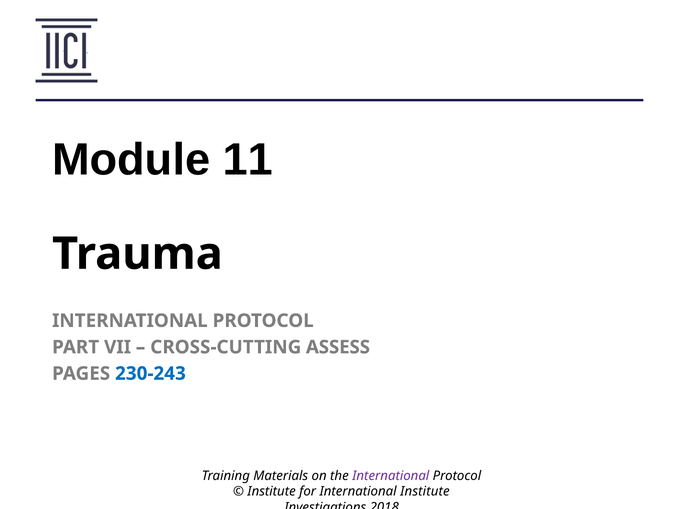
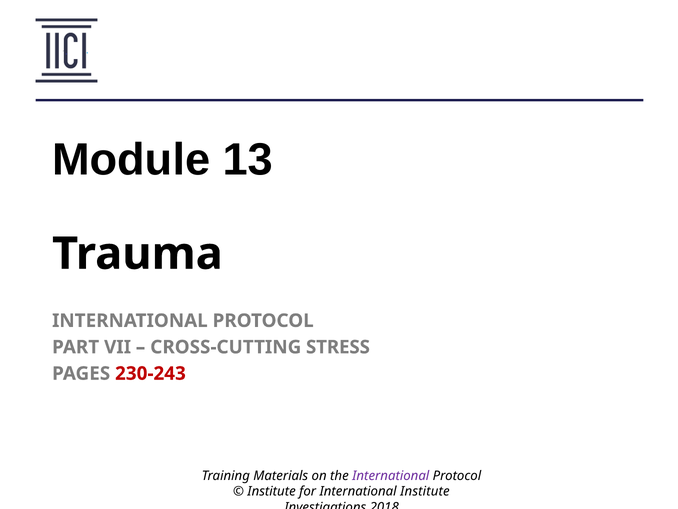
11: 11 -> 13 (248, 160)
ASSESS: ASSESS -> STRESS (338, 347)
230-243 colour: blue -> red (150, 373)
